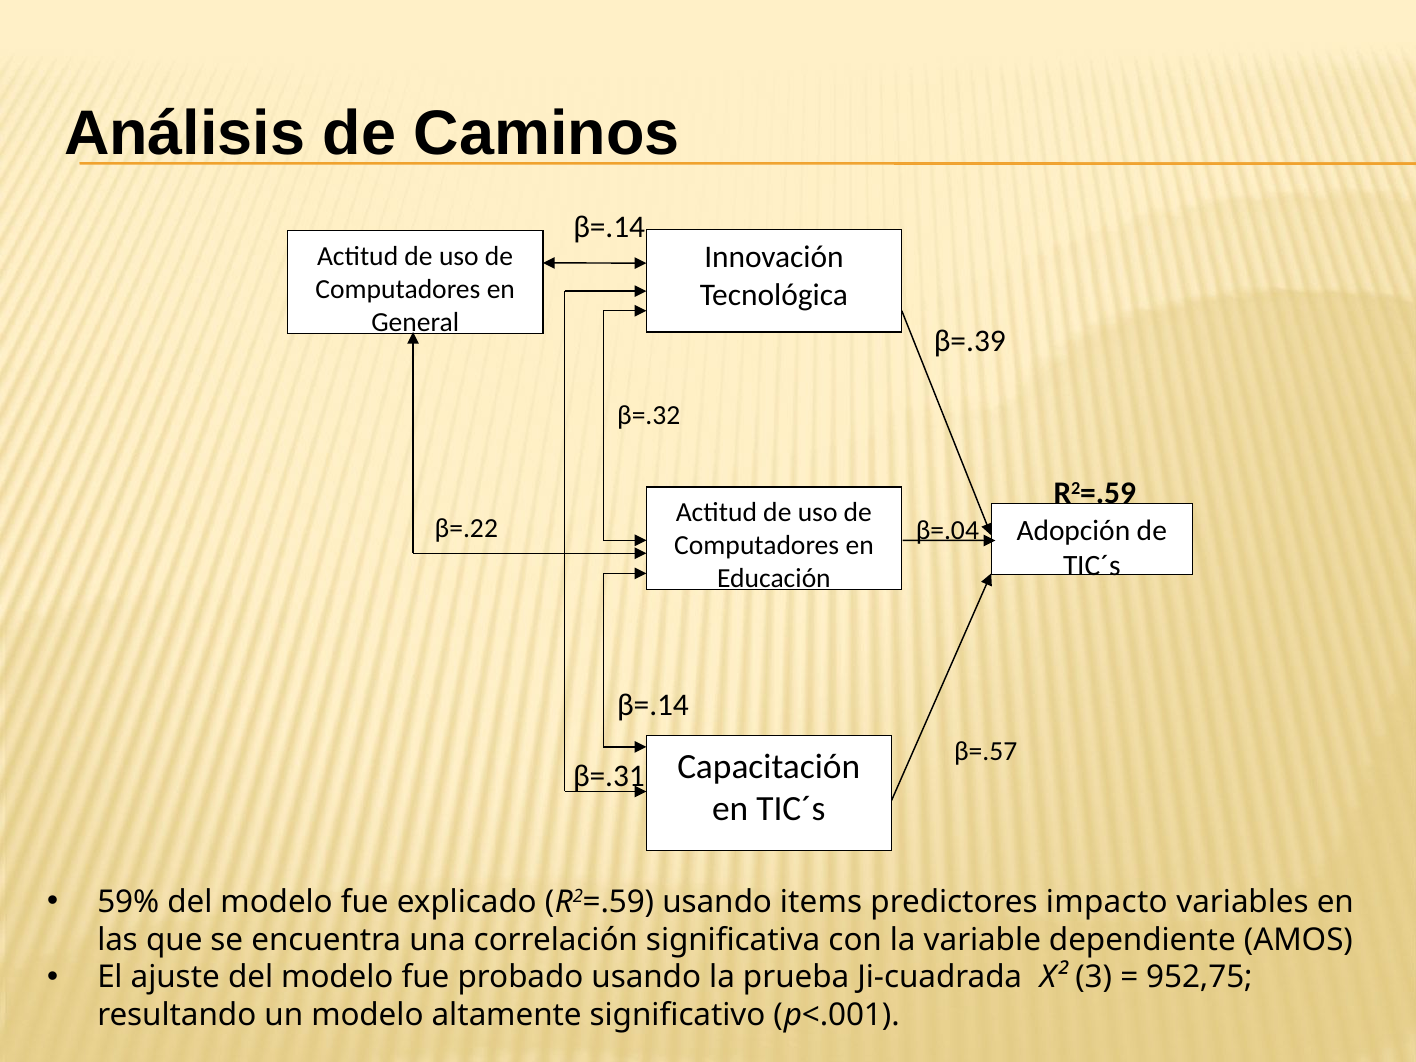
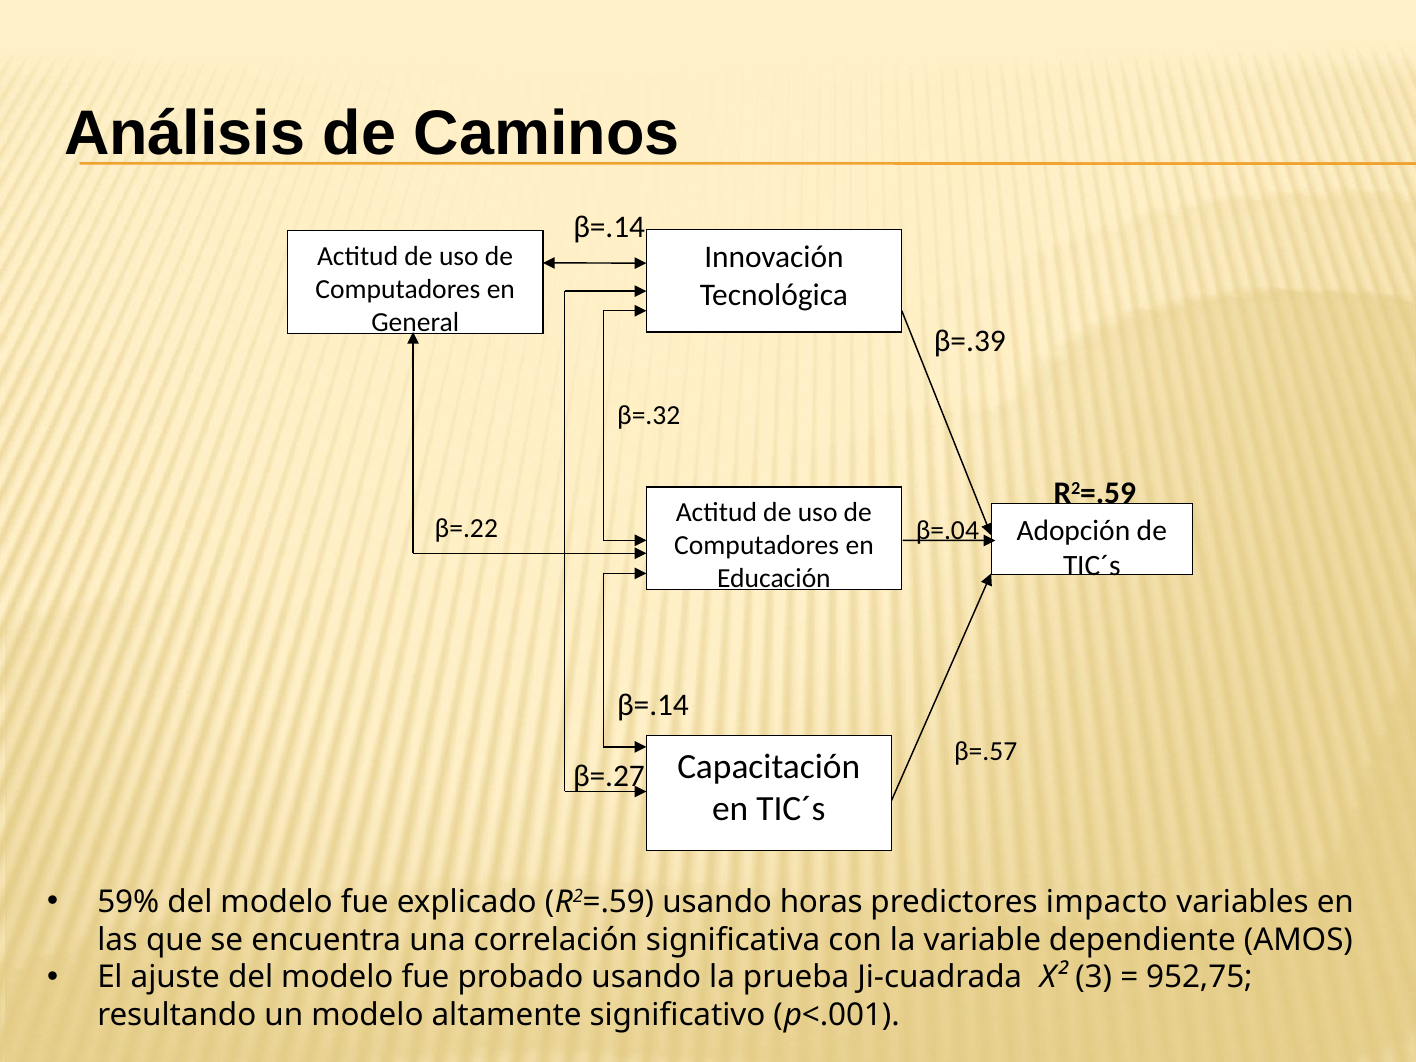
β=.31: β=.31 -> β=.27 (609, 776)
items: items -> horas (821, 902)
